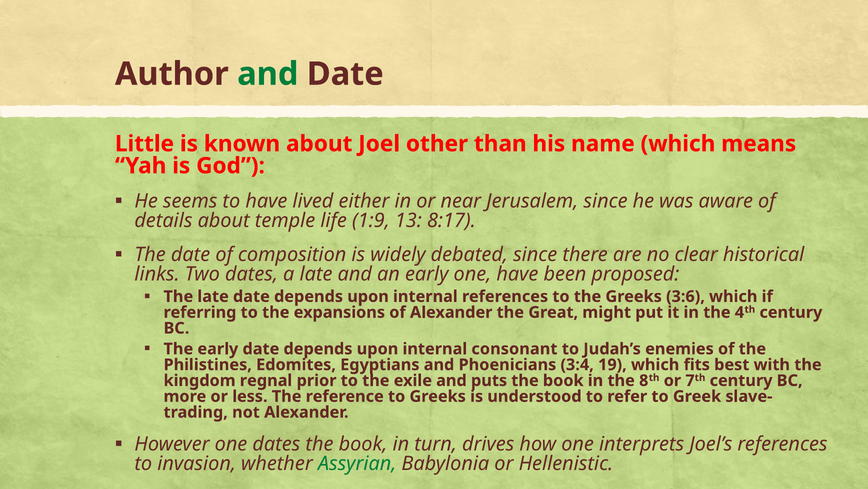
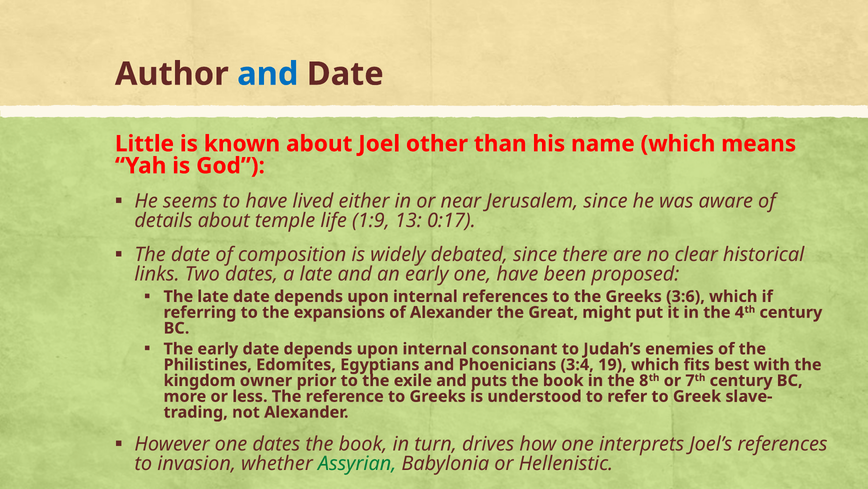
and colour: green -> blue (268, 74)
8:17: 8:17 -> 0:17 (451, 220)
regnal: regnal -> owner (266, 380)
